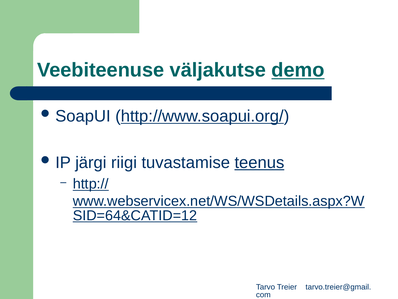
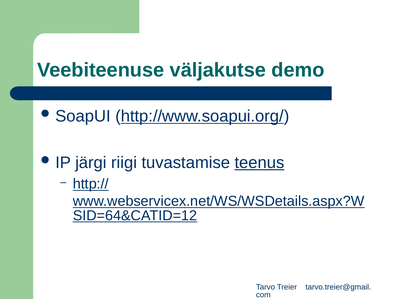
demo underline: present -> none (298, 70)
